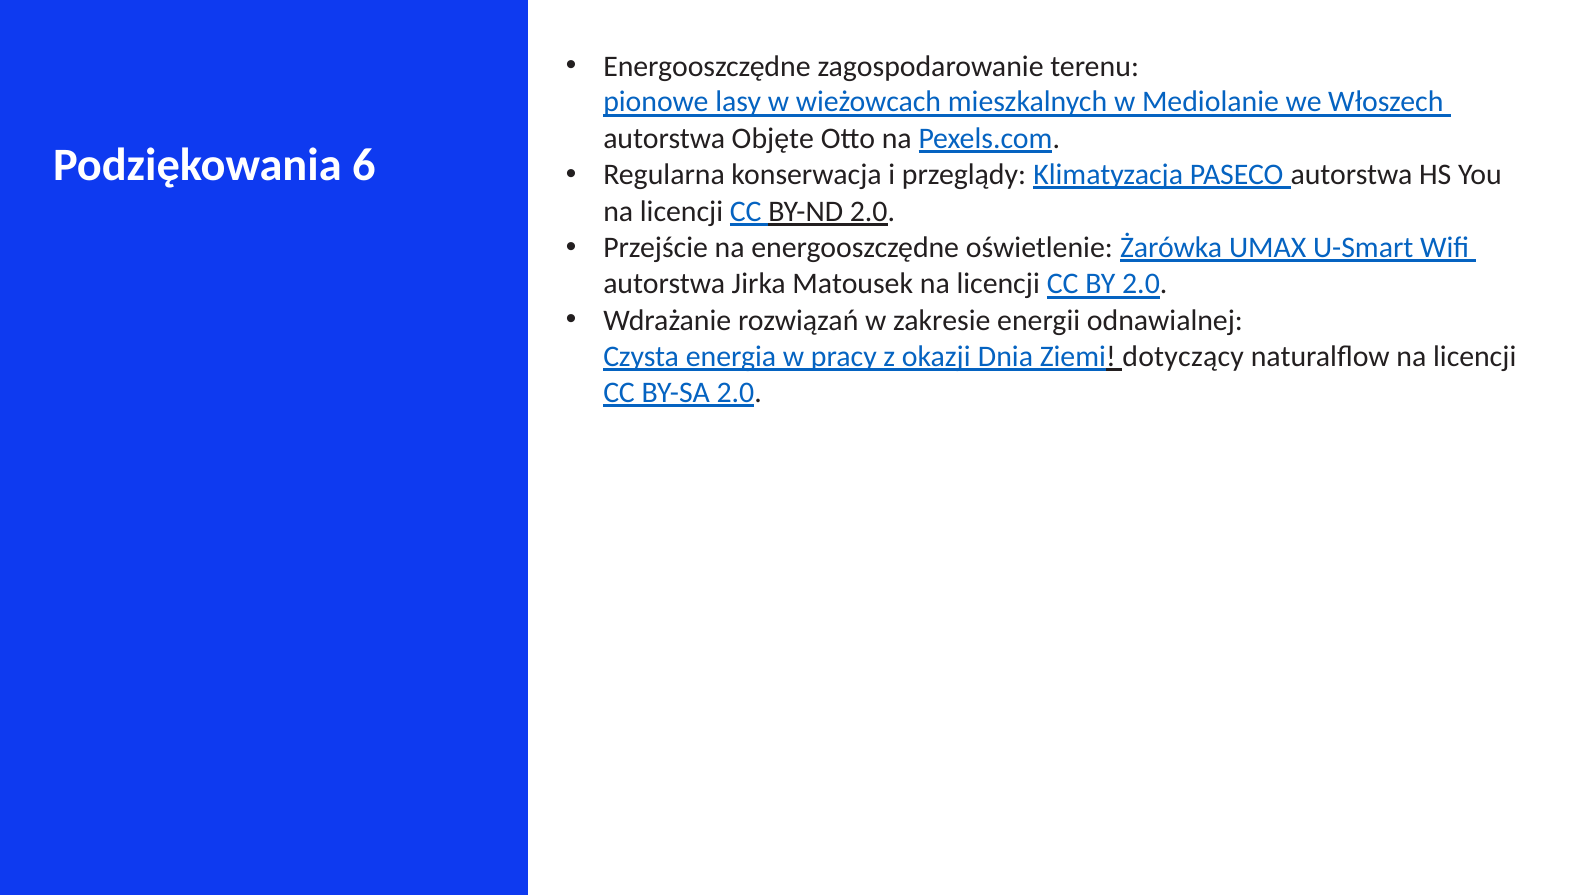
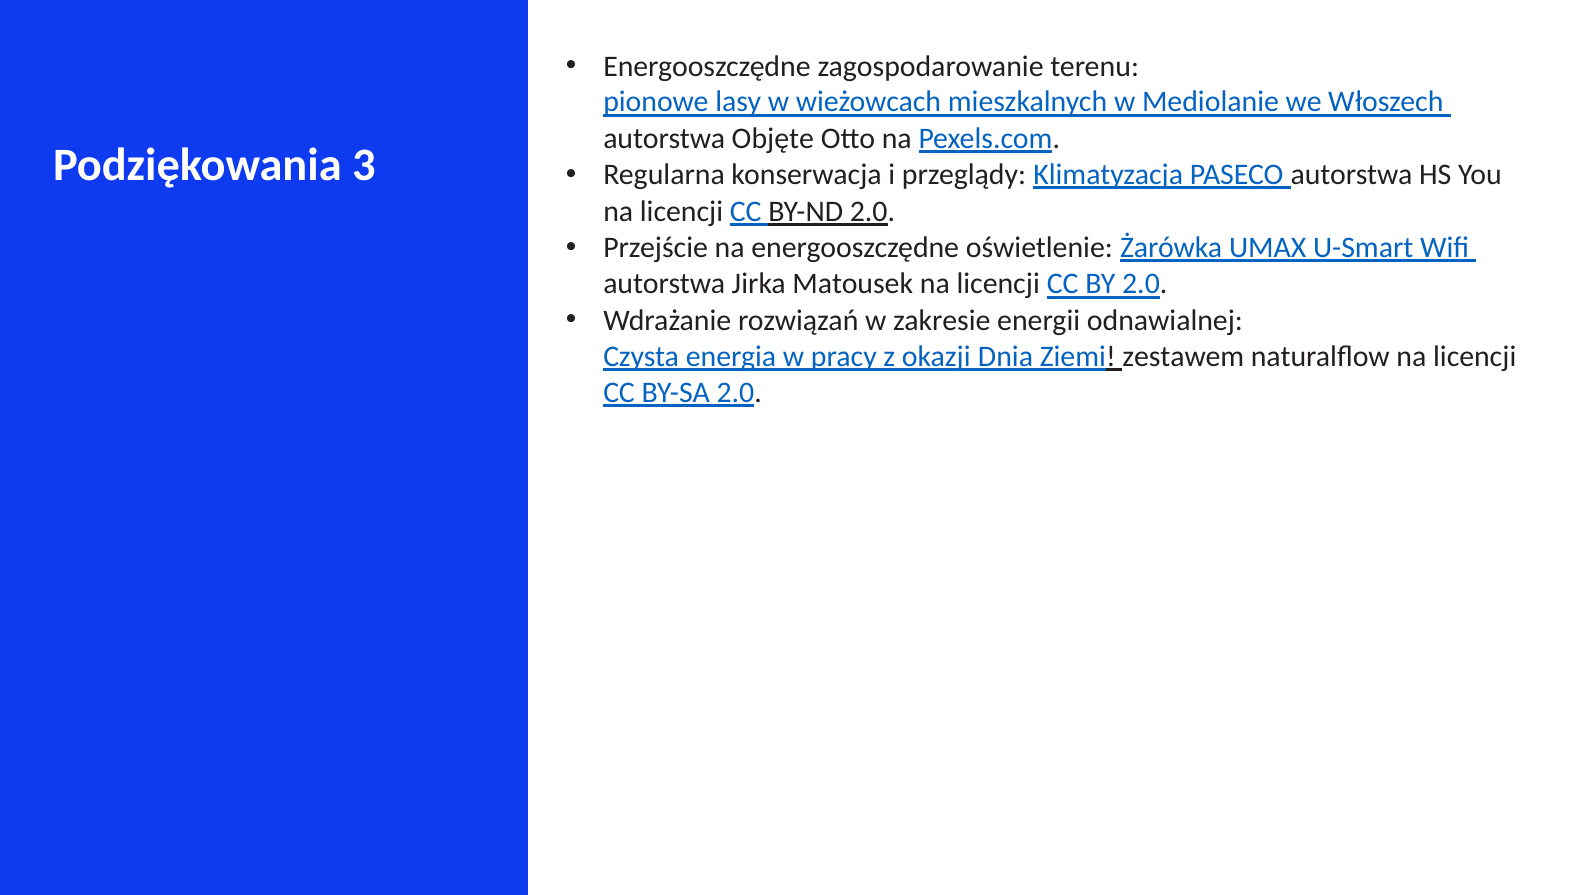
6: 6 -> 3 (364, 165)
dotyczący: dotyczący -> zestawem (1183, 356)
